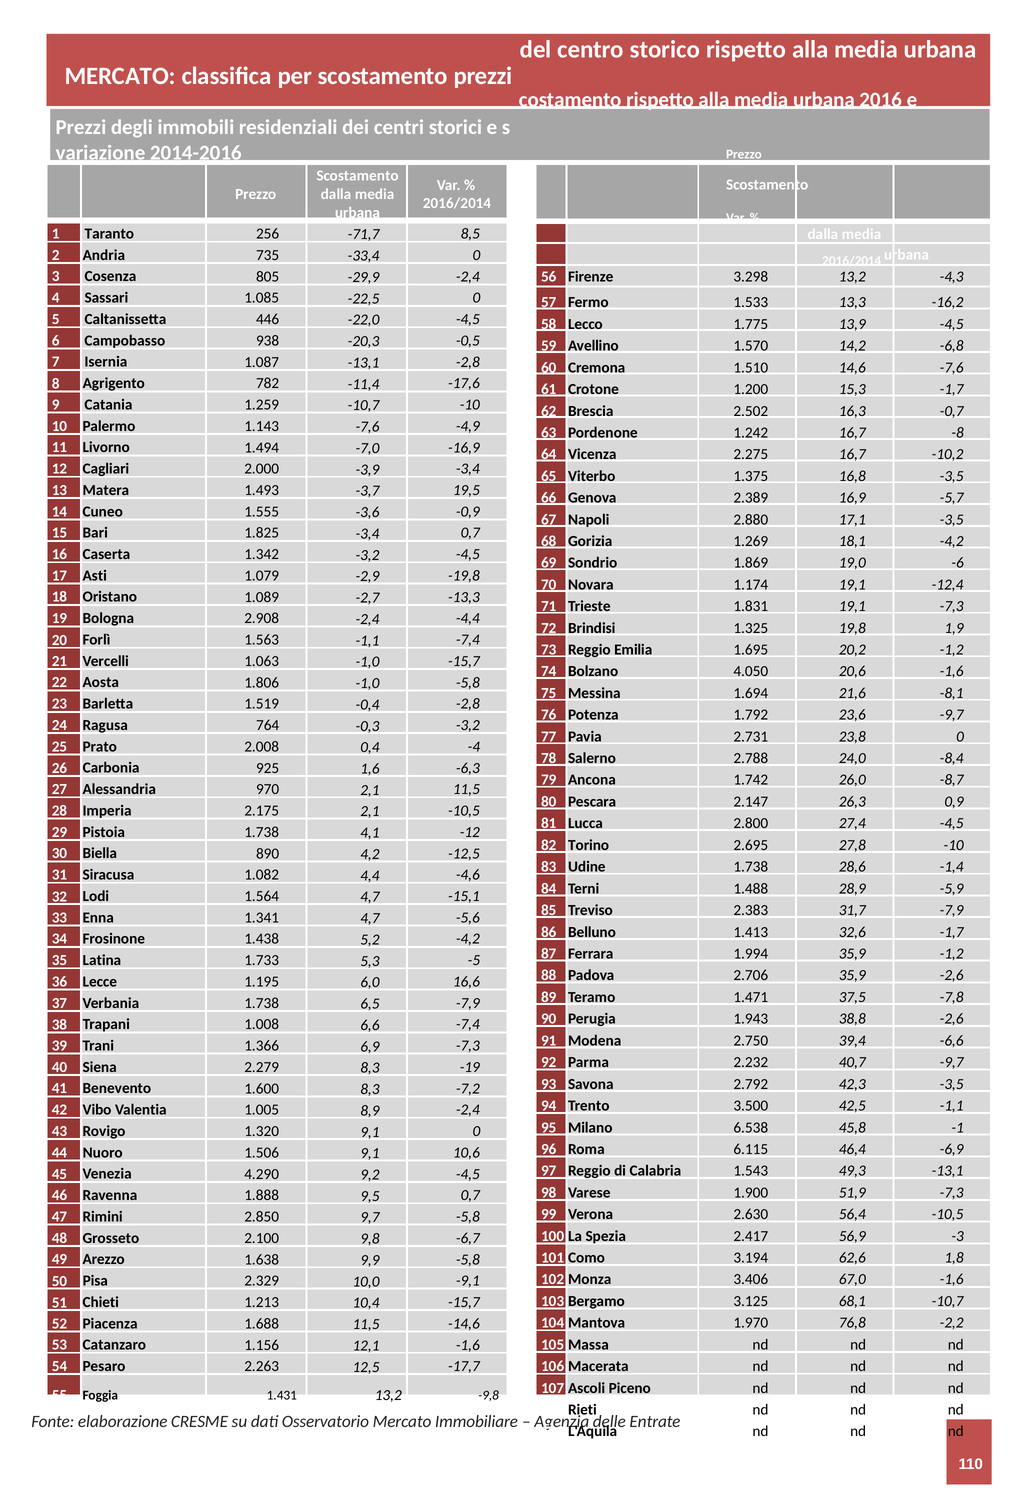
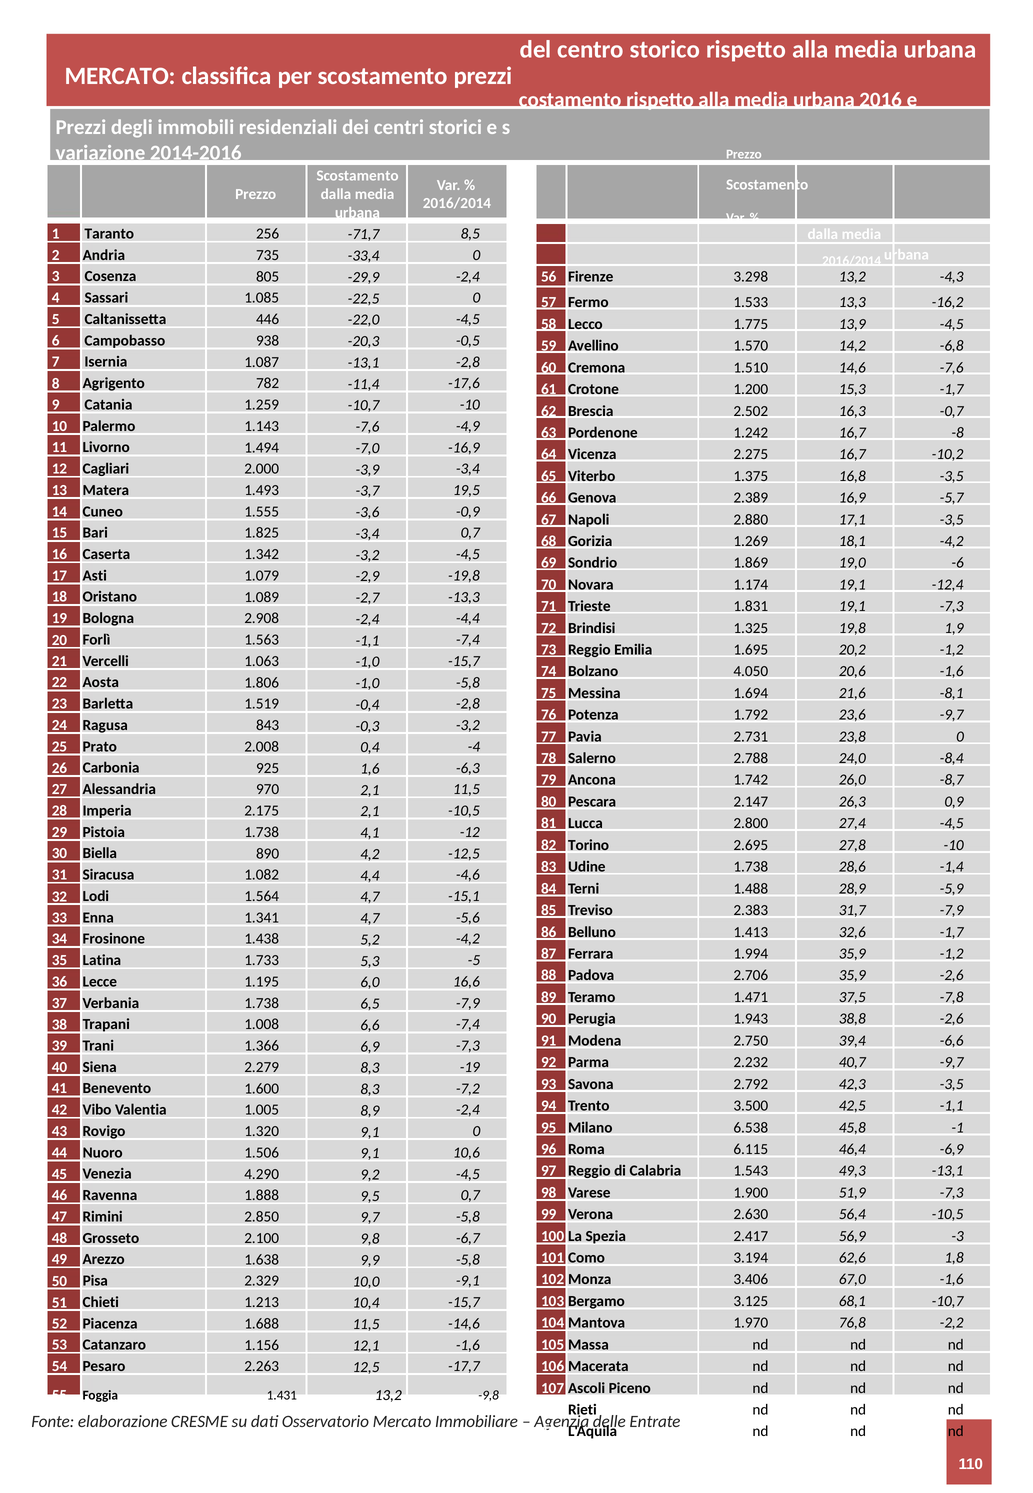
764: 764 -> 843 (268, 725)
